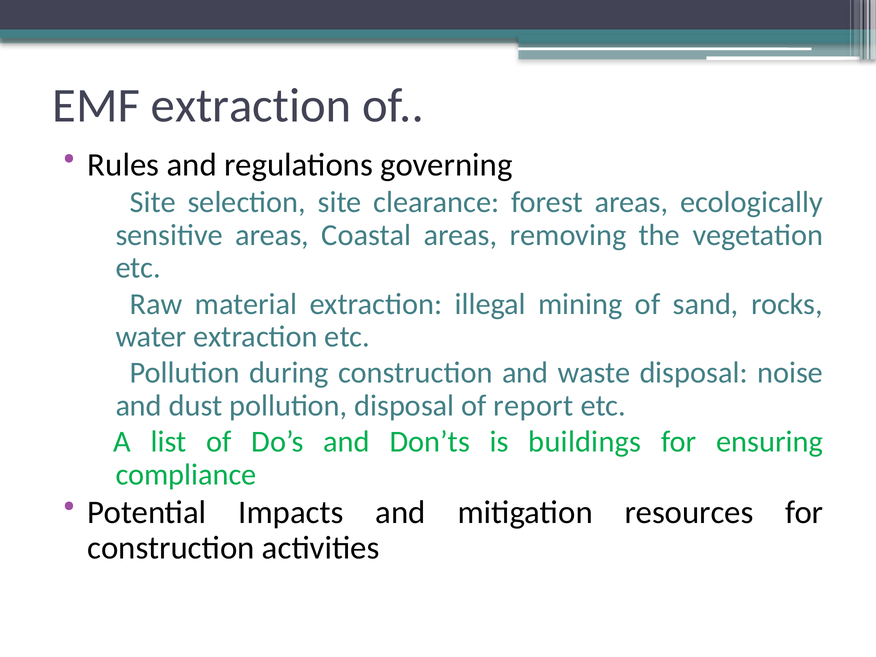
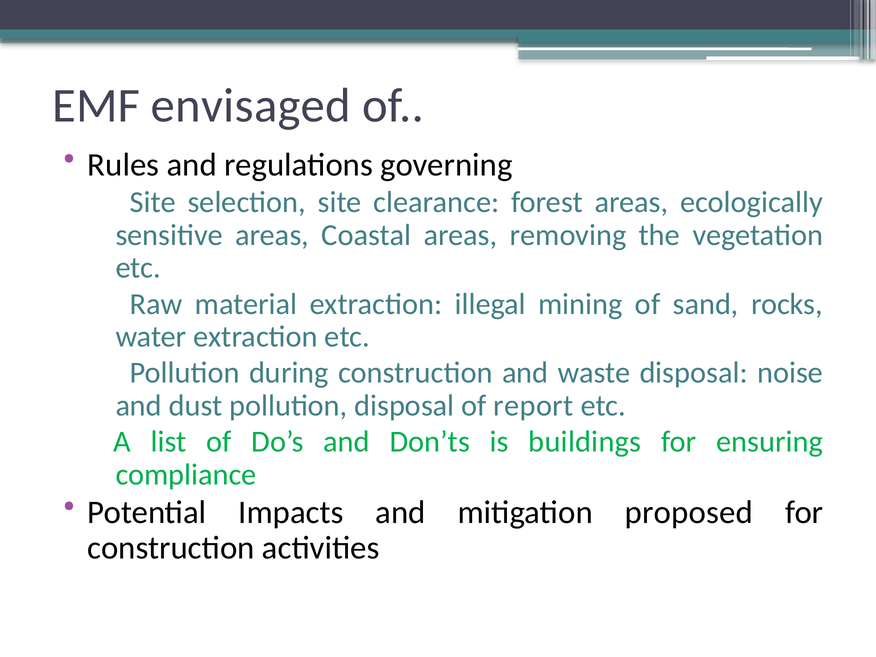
EMF extraction: extraction -> envisaged (251, 106)
resources: resources -> proposed (689, 512)
